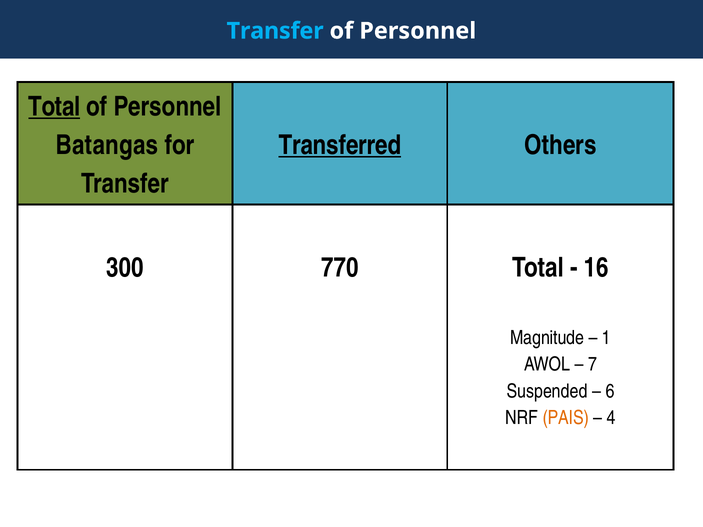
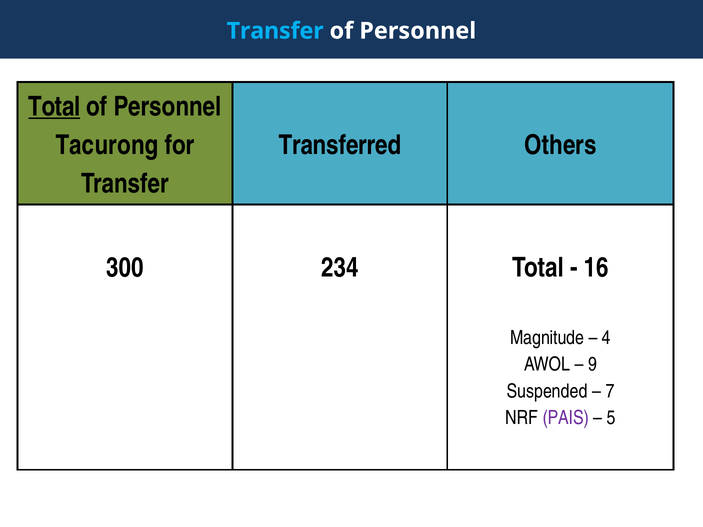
Batangas: Batangas -> Tacurong (107, 145)
Transferred underline: present -> none (340, 145)
770: 770 -> 234 (340, 268)
1: 1 -> 4 (606, 338)
7: 7 -> 9 (592, 365)
6: 6 -> 7 (610, 391)
PAIS colour: orange -> purple (566, 418)
4: 4 -> 5 (611, 418)
